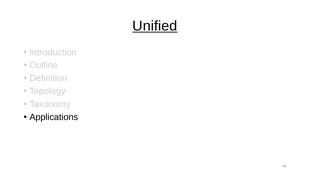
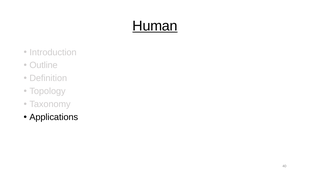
Unified: Unified -> Human (155, 26)
